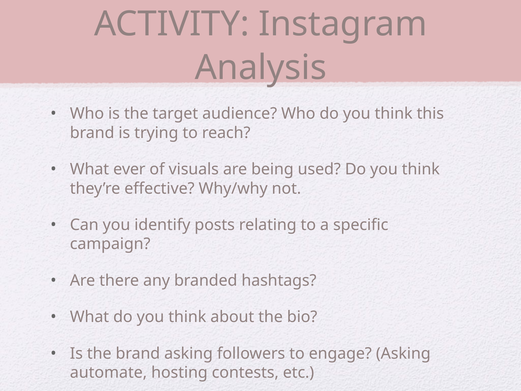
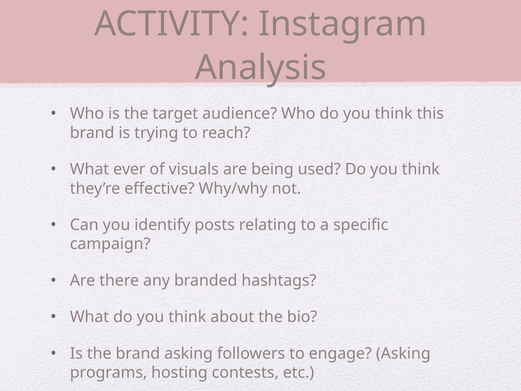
automate: automate -> programs (109, 372)
